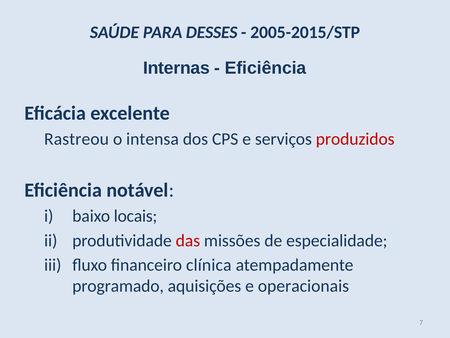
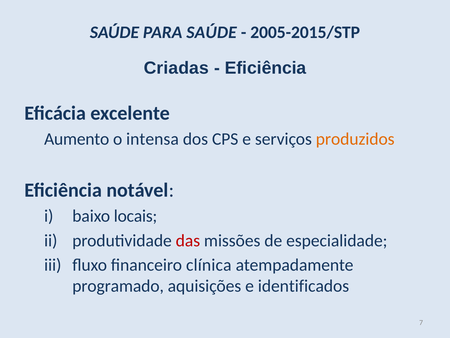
PARA DESSES: DESSES -> SAÚDE (212, 32)
Internas: Internas -> Criadas (176, 68)
Rastreou: Rastreou -> Aumento (77, 139)
produzidos colour: red -> orange (355, 139)
operacionais: operacionais -> identificados (304, 286)
